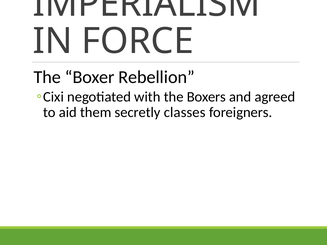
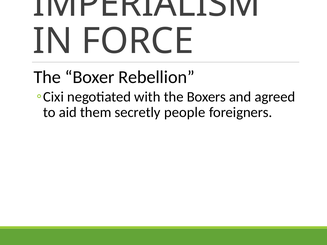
classes: classes -> people (185, 113)
